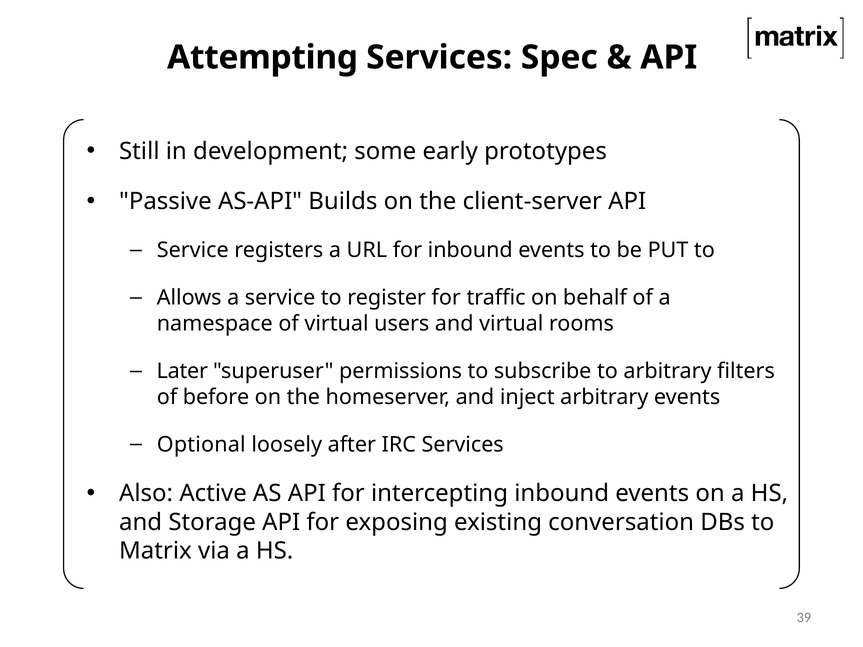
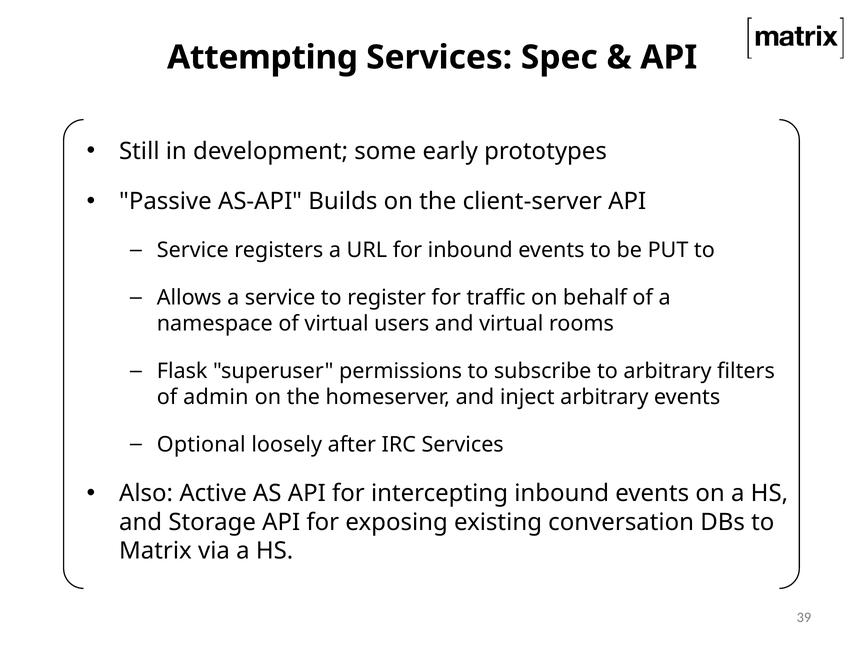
Later: Later -> Flask (182, 371)
before: before -> admin (216, 397)
